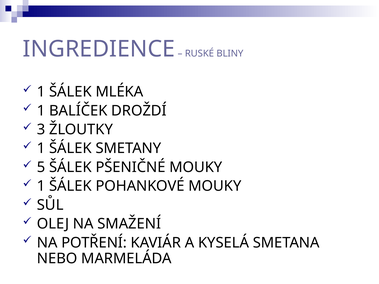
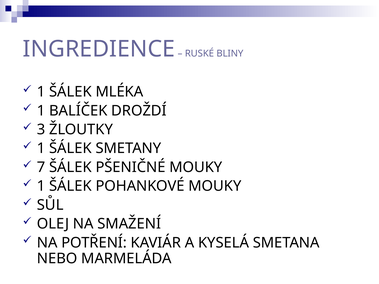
5: 5 -> 7 (41, 167)
